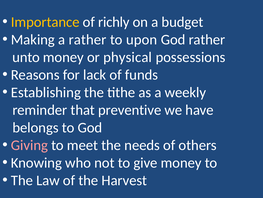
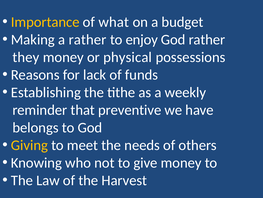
richly: richly -> what (114, 22)
upon: upon -> enjoy (142, 40)
unto: unto -> they (26, 57)
Giving colour: pink -> yellow (29, 145)
